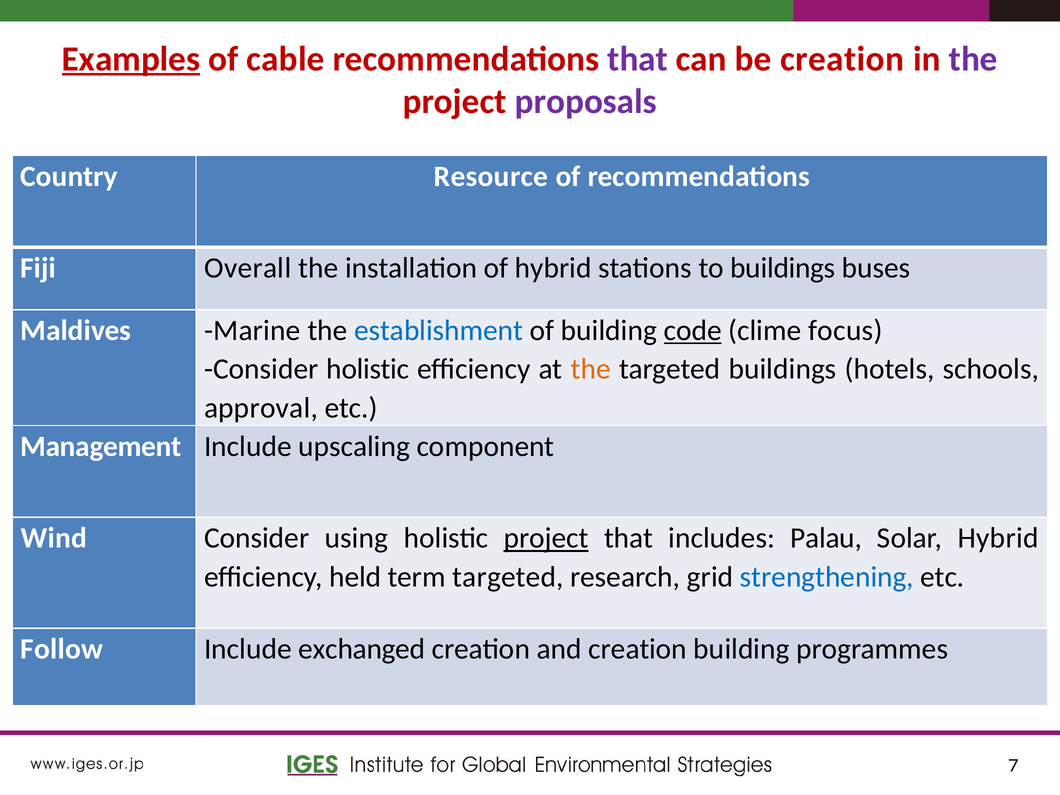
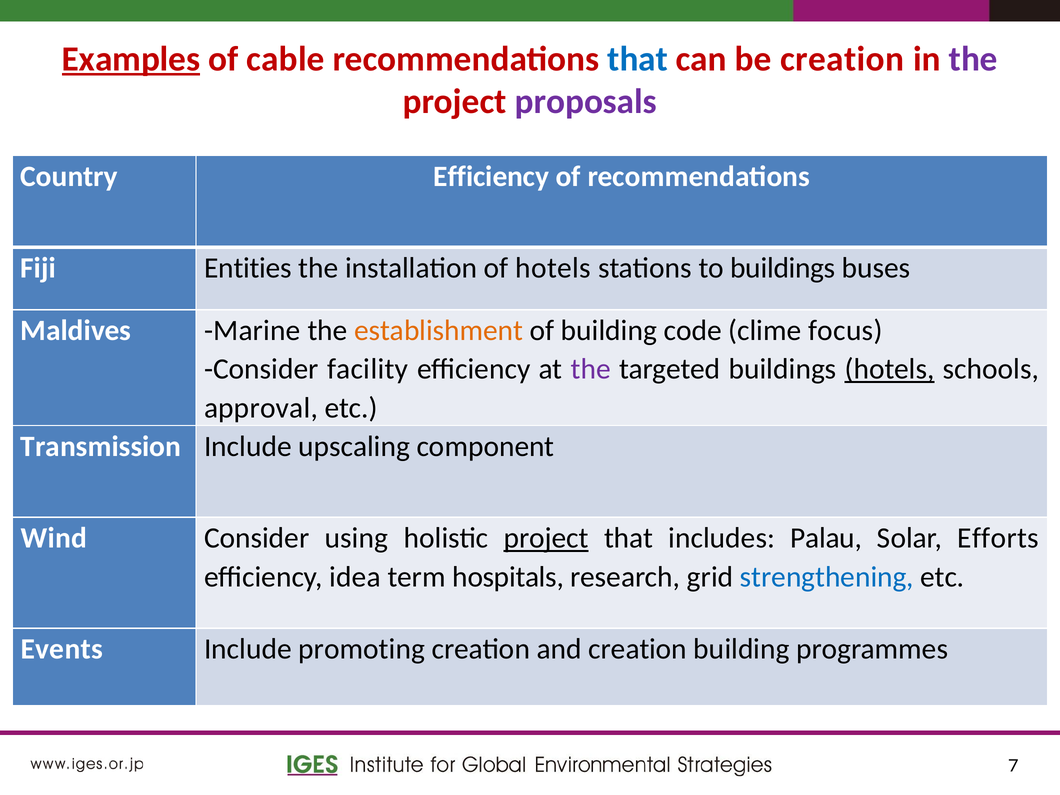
that colour: purple -> blue (638, 59)
Country Resource: Resource -> Efficiency (491, 176)
Overall: Overall -> Entities (248, 268)
of hybrid: hybrid -> hotels (553, 268)
establishment colour: blue -> orange (439, 331)
code underline: present -> none (693, 331)
Consider holistic: holistic -> facility (368, 369)
the colour: orange -> purple (591, 369)
hotels underline: none -> present (890, 369)
Management: Management -> Transmission (101, 446)
Solar Hybrid: Hybrid -> Efforts (998, 538)
held: held -> idea (355, 577)
term targeted: targeted -> hospitals (508, 577)
Follow: Follow -> Events (62, 649)
exchanged: exchanged -> promoting (362, 649)
